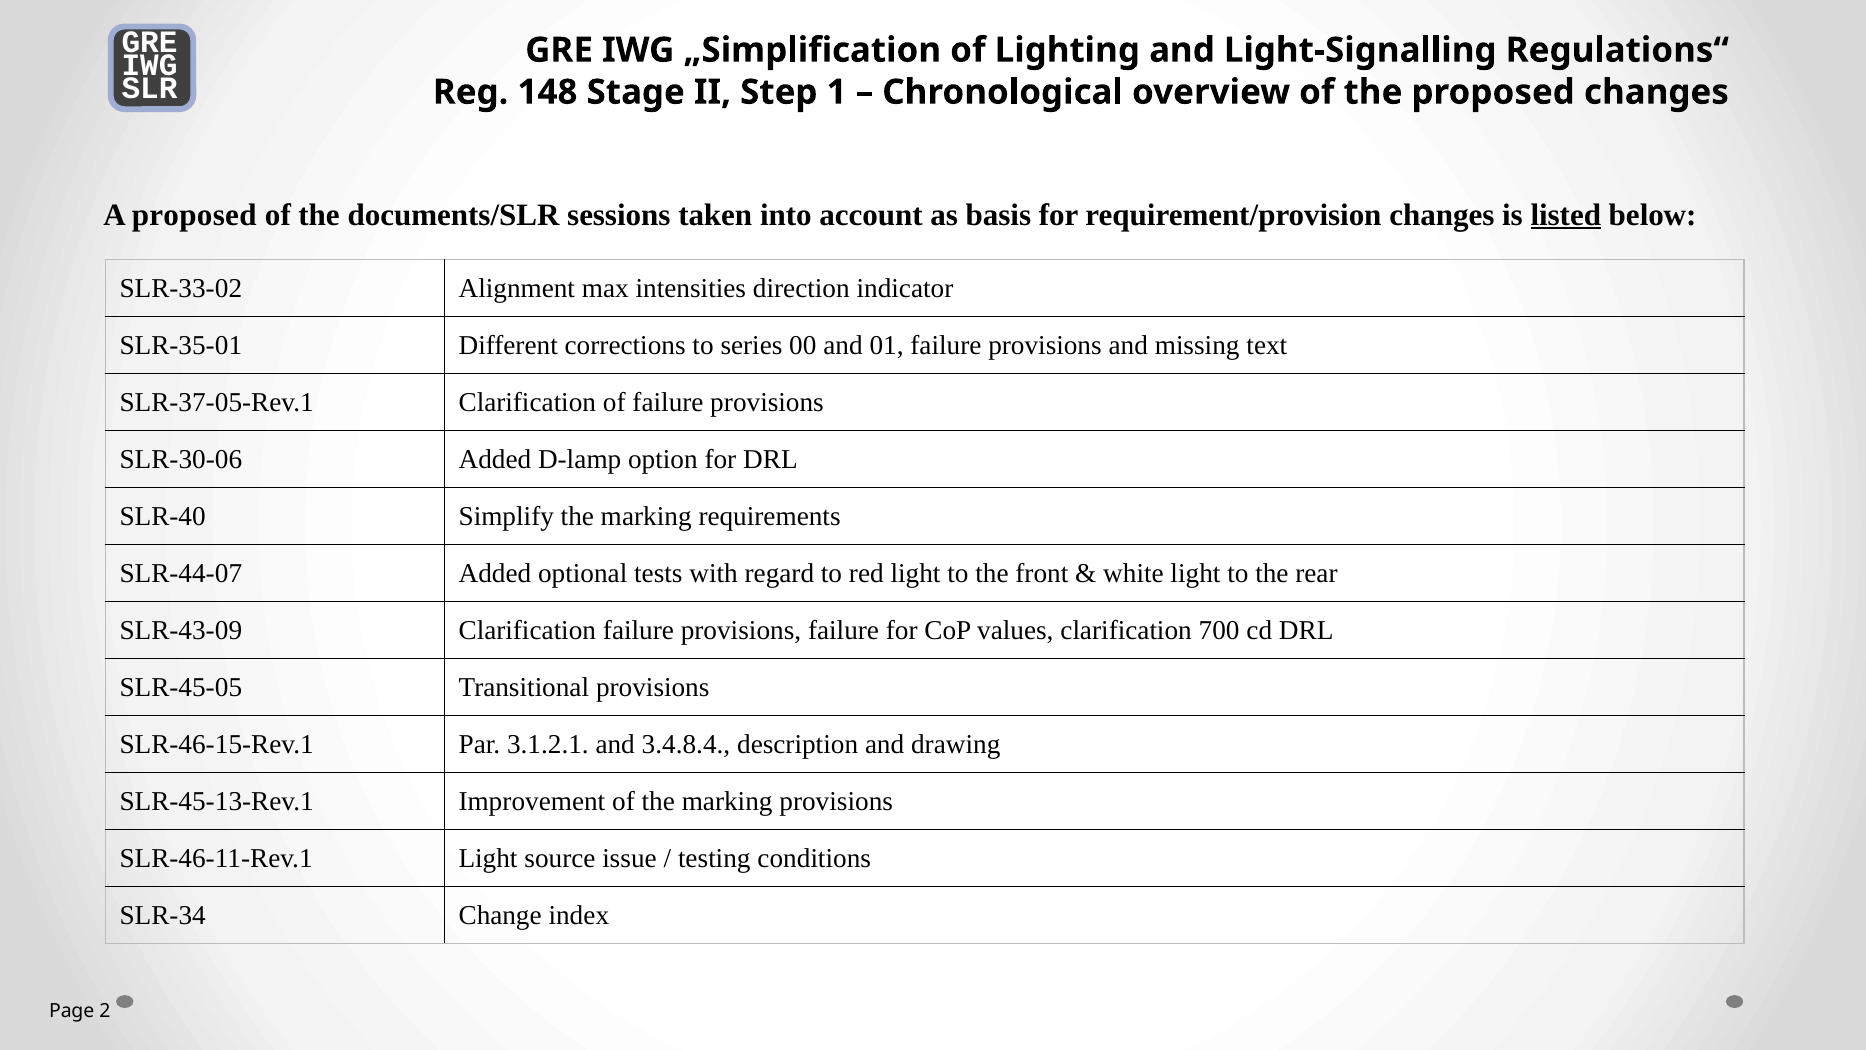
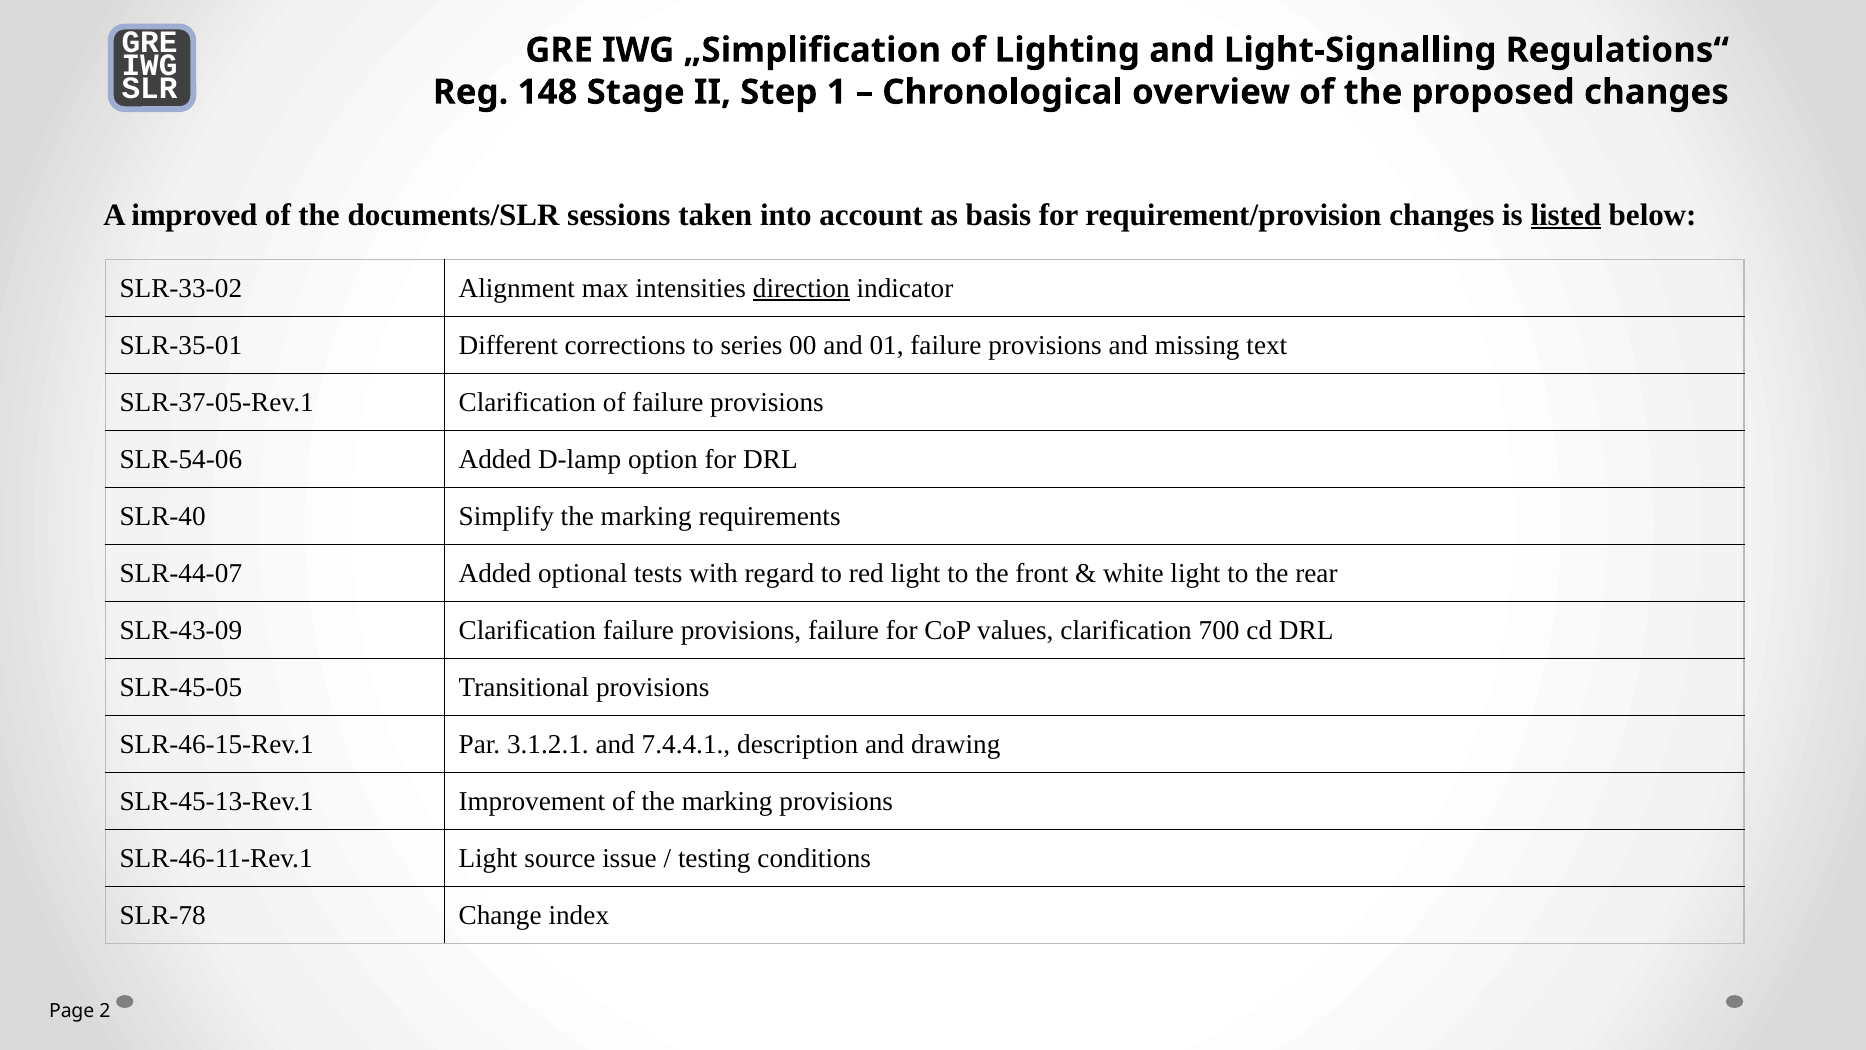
A proposed: proposed -> improved (194, 215)
direction underline: none -> present (801, 288)
SLR-30-06: SLR-30-06 -> SLR-54-06 (181, 459)
3.4.8.4: 3.4.8.4 -> 7.4.4.1 (686, 744)
SLR-34: SLR-34 -> SLR-78 (163, 915)
